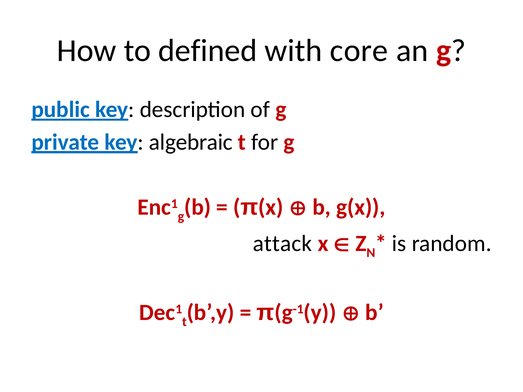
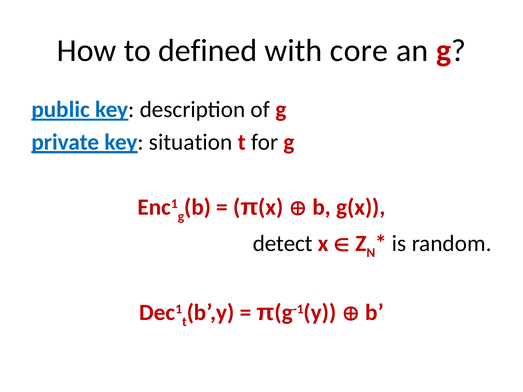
algebraic: algebraic -> situation (191, 142)
attack: attack -> detect (283, 244)
